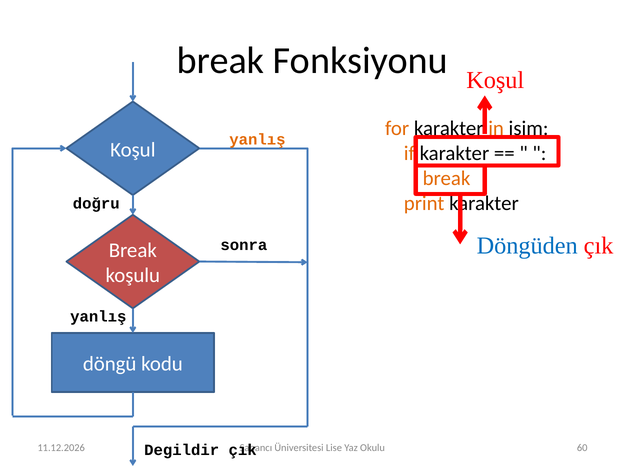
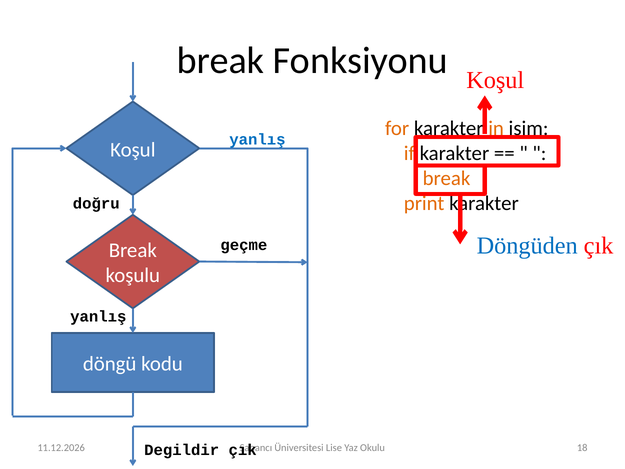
yanlış colour: orange -> blue (257, 140)
sonra: sonra -> geçme (244, 245)
60: 60 -> 18 (582, 448)
